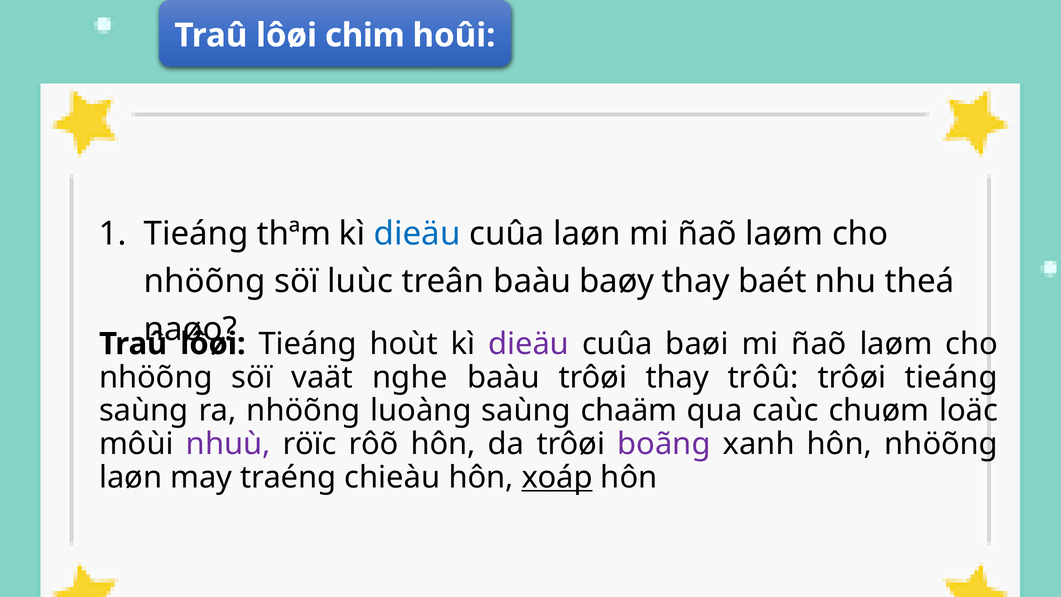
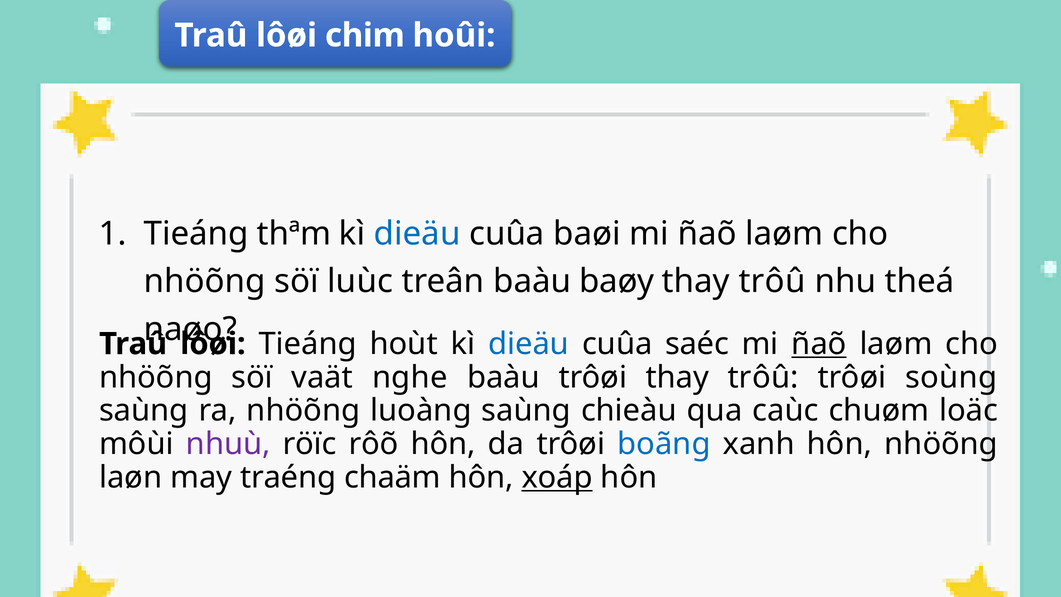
cuûa laøn: laøn -> baøi (587, 234)
baét: baét -> trôû (772, 281)
dieäu colour: purple -> blue (529, 344)
baøi: baøi -> saéc (697, 344)
ñaõ underline: none -> present (819, 344)
trôøi tieáng: tieáng -> soùng (951, 377)
chaäm: chaäm -> chieàu (629, 411)
boãng colour: purple -> blue (664, 444)
chieàu: chieàu -> chaäm (393, 477)
